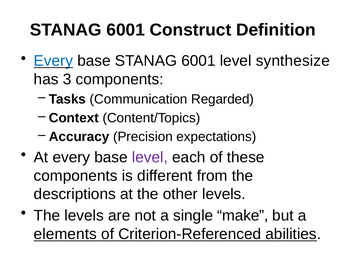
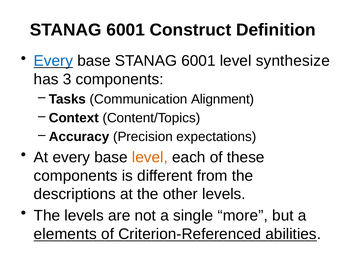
Regarded: Regarded -> Alignment (223, 99)
level colour: purple -> orange (150, 158)
make: make -> more (243, 216)
